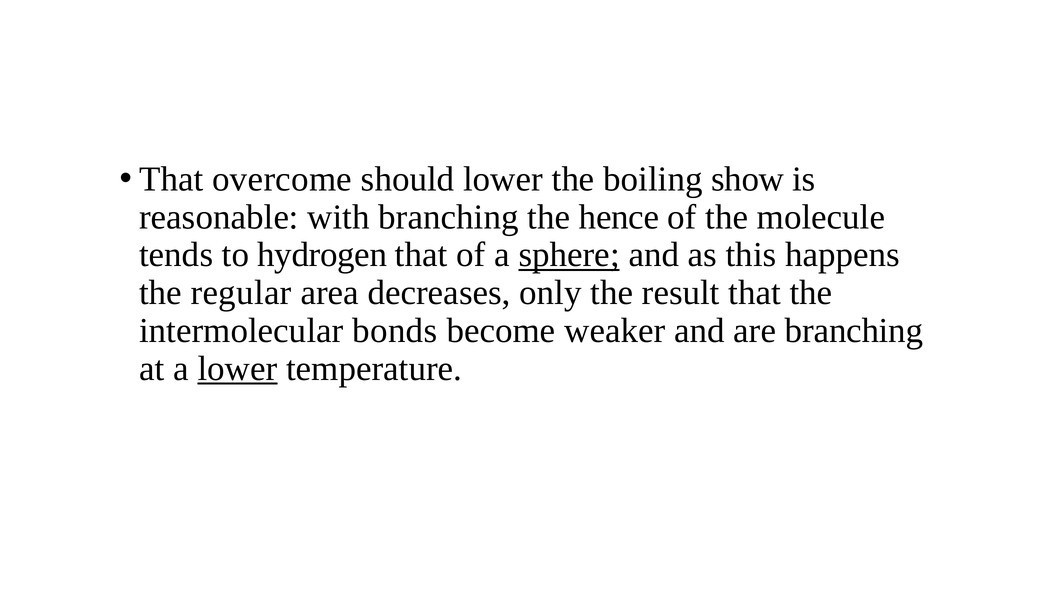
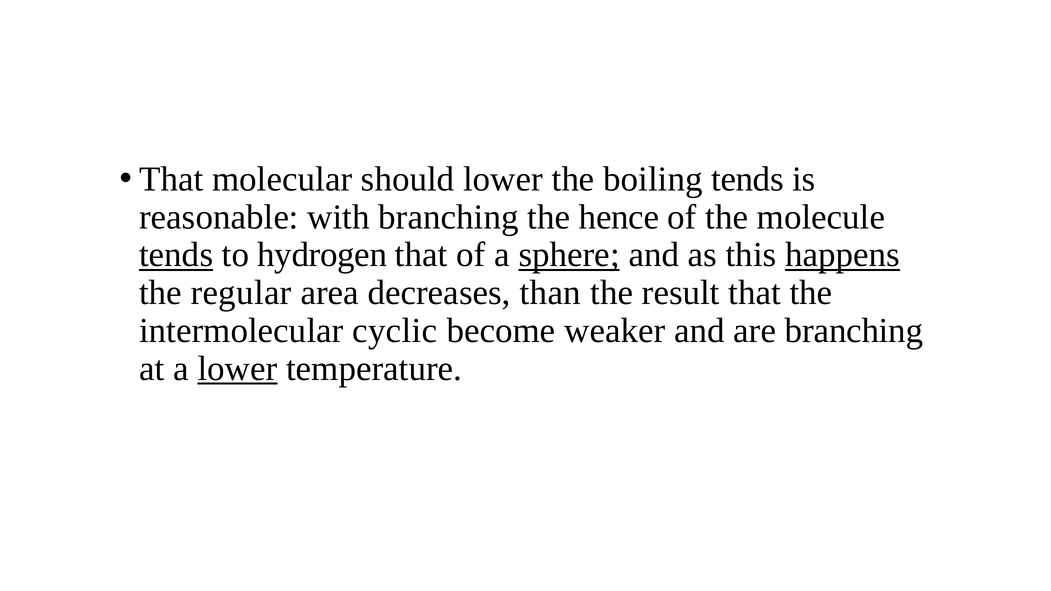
overcome: overcome -> molecular (282, 179)
boiling show: show -> tends (748, 179)
tends underline: none -> present (176, 255)
happens underline: none -> present (843, 255)
only: only -> than (550, 293)
bonds: bonds -> cyclic (395, 331)
